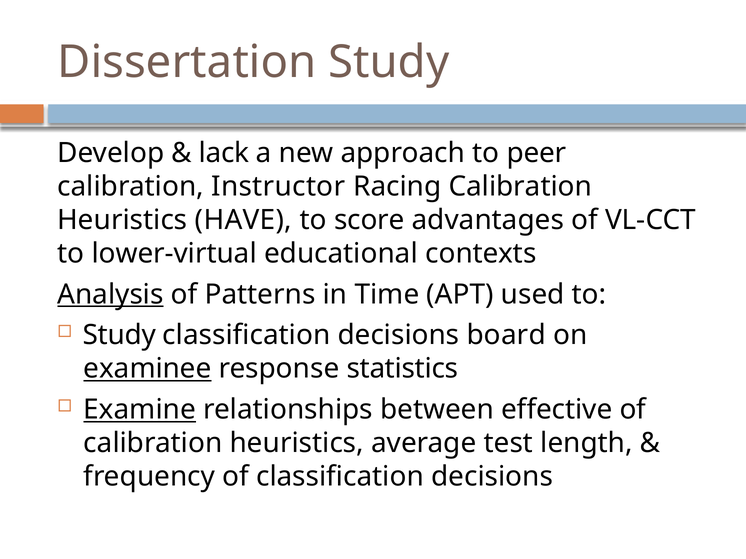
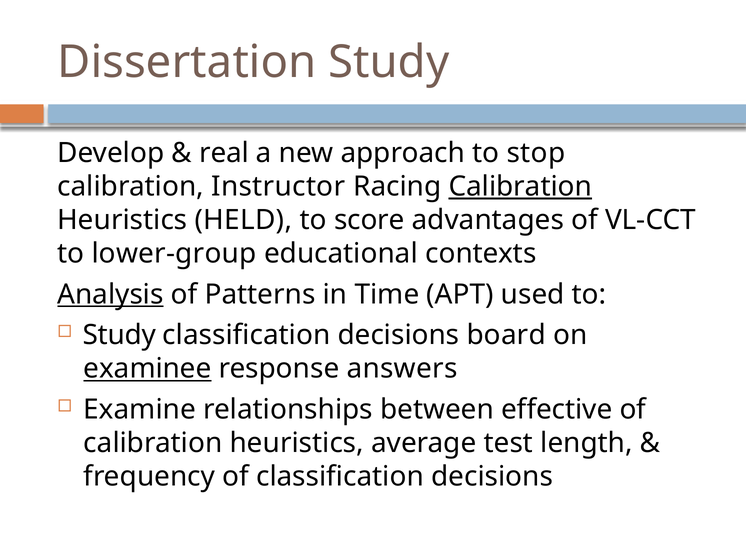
lack: lack -> real (224, 153)
peer: peer -> stop (536, 153)
Calibration underline: none -> present (520, 187)
HAVE: HAVE -> HELD (243, 220)
lower-virtual: lower-virtual -> lower-group (174, 254)
statistics: statistics -> answers (402, 369)
Examine underline: present -> none (140, 410)
